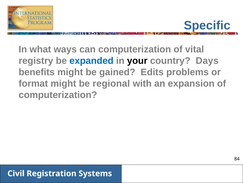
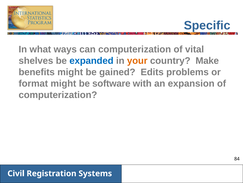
registry: registry -> shelves (36, 61)
your colour: black -> orange (137, 61)
Days: Days -> Make (207, 61)
regional: regional -> software (111, 83)
